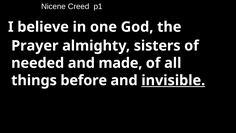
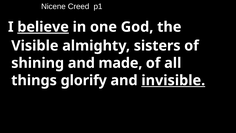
believe underline: none -> present (43, 27)
Prayer: Prayer -> Visible (35, 46)
needed: needed -> shining (38, 63)
before: before -> glorify (84, 80)
